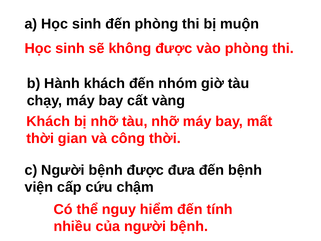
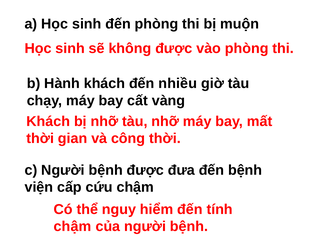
nhóm: nhóm -> nhiều (178, 83)
nhiều: nhiều -> chậm (73, 226)
